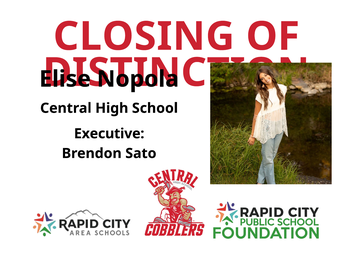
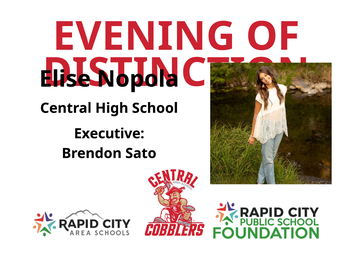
CLOSING: CLOSING -> EVENING (144, 37)
